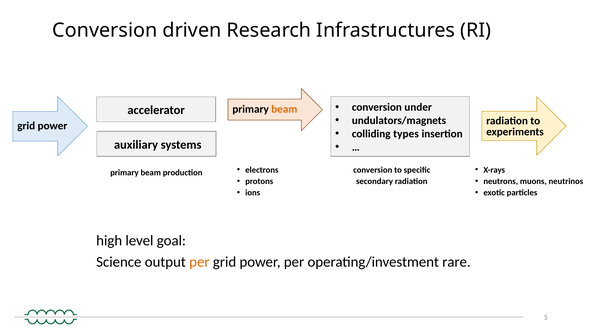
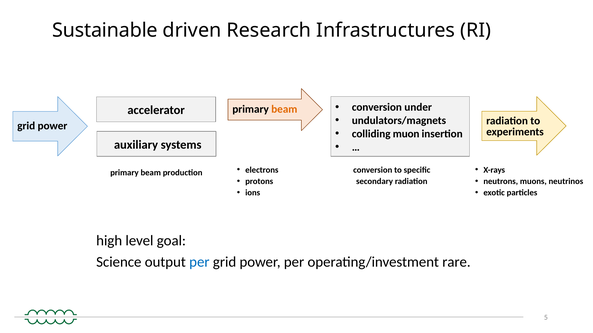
Conversion: Conversion -> Sustainable (105, 30)
types: types -> muon (406, 134)
per colour: orange -> blue (199, 262)
